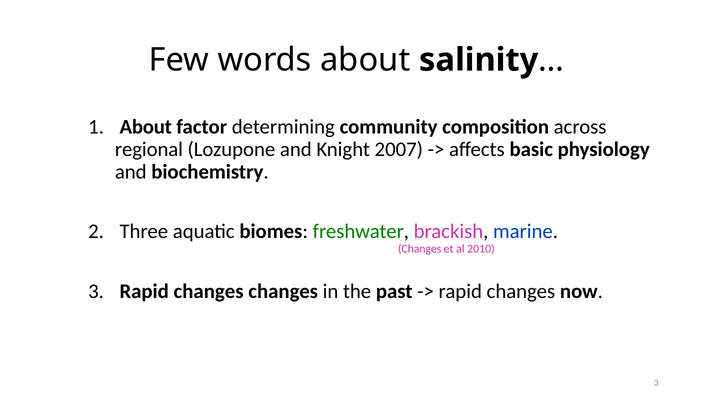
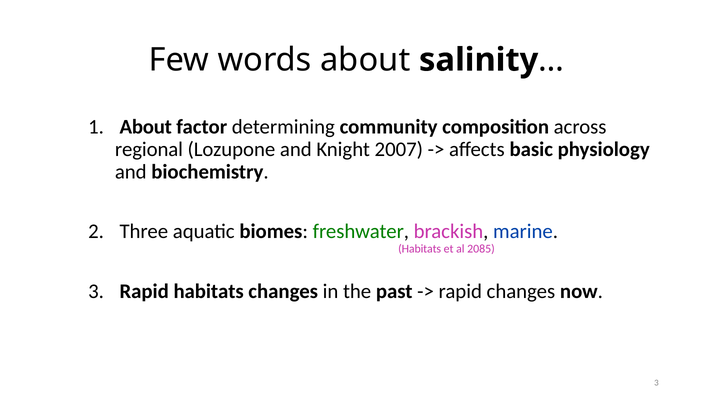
Changes: Changes -> Habitats (420, 249)
2010: 2010 -> 2085 (481, 249)
3 Rapid changes: changes -> habitats (209, 291)
